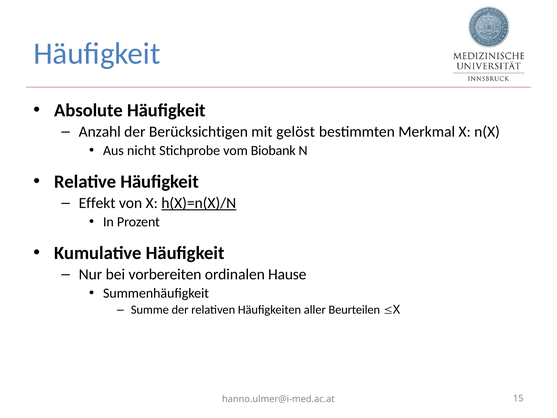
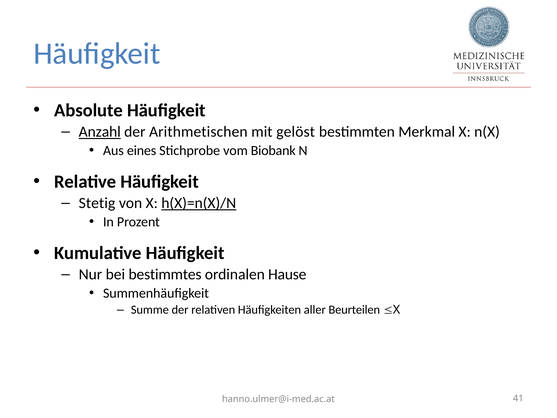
Anzahl underline: none -> present (100, 132)
Berücksichtigen: Berücksichtigen -> Arithmetischen (198, 132)
nicht: nicht -> eines (142, 150)
Effekt: Effekt -> Stetig (97, 203)
vorbereiten: vorbereiten -> bestimmtes (165, 274)
15: 15 -> 41 (518, 398)
